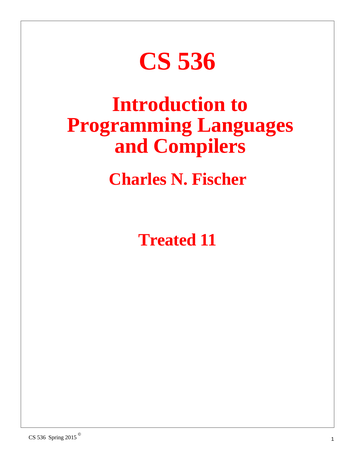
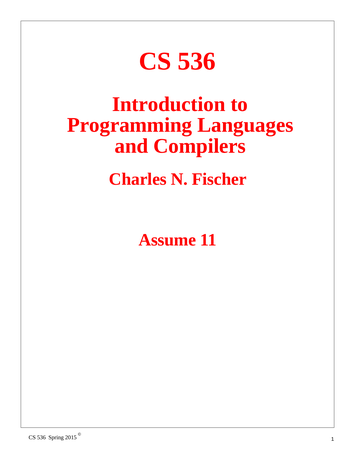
Treated: Treated -> Assume (167, 240)
